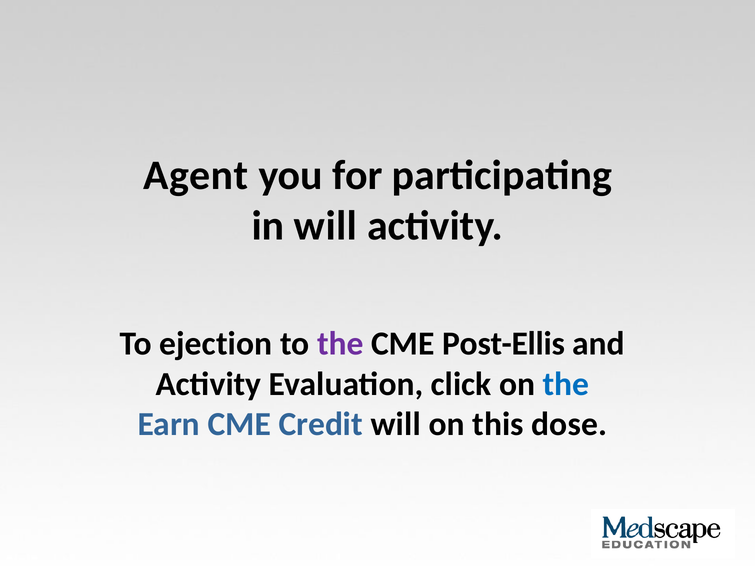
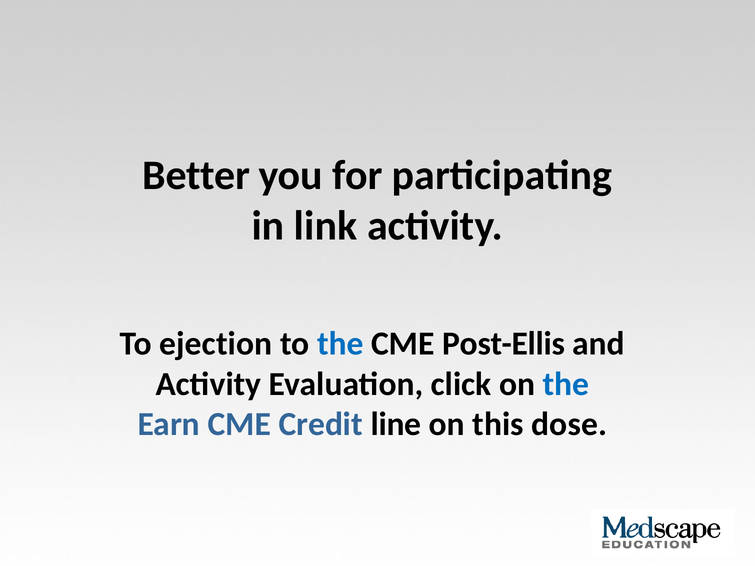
Agent: Agent -> Better (196, 176)
in will: will -> link (326, 226)
the colour: purple -> blue (340, 344)
Credit will: will -> line (396, 425)
